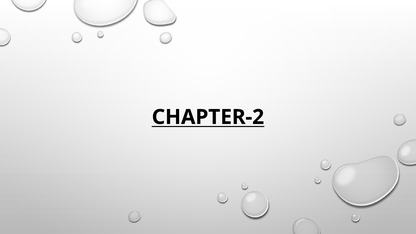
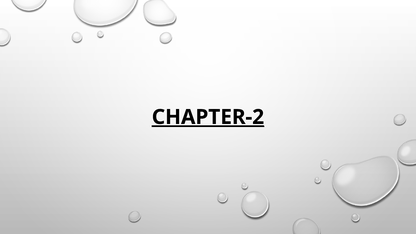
CHAPTER-2 underline: none -> present (208, 117)
